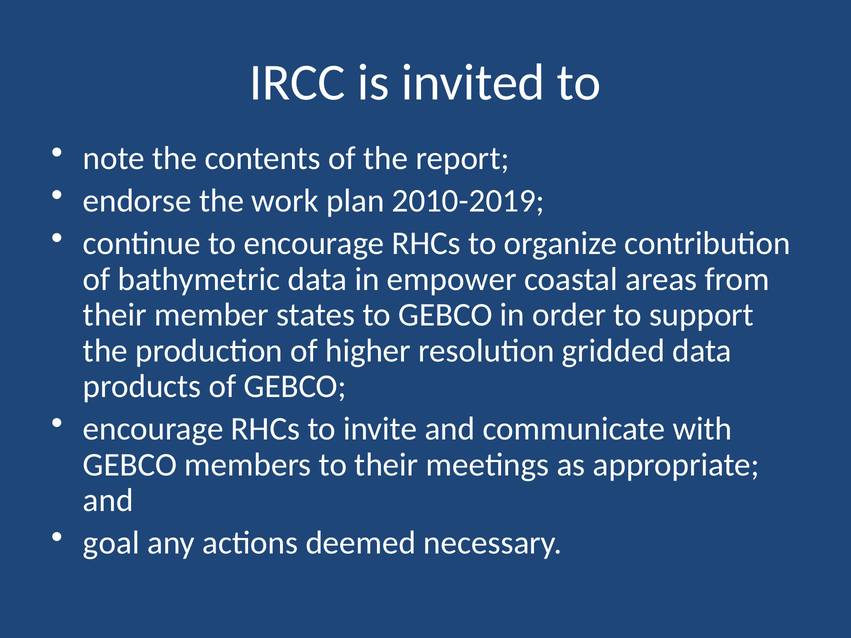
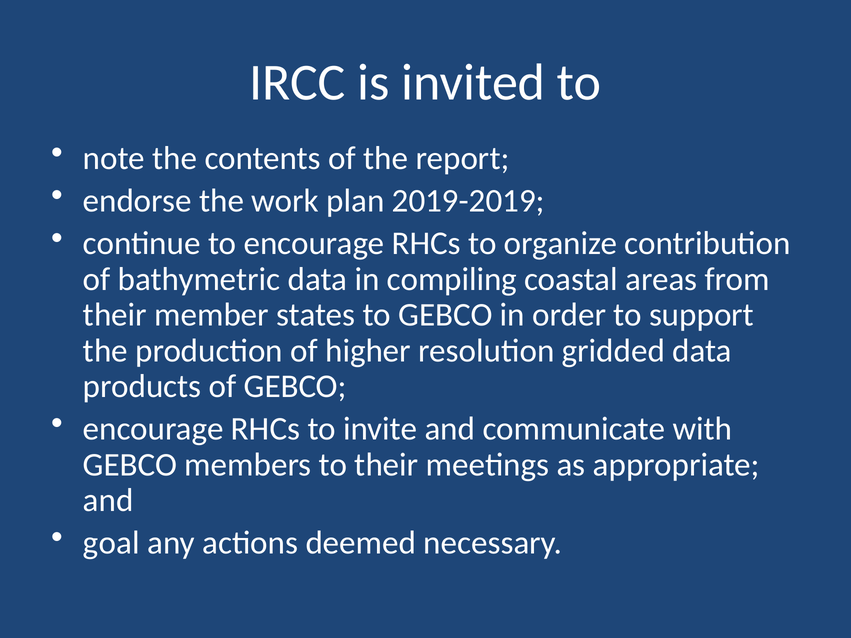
2010-2019: 2010-2019 -> 2019-2019 (468, 201)
empower: empower -> compiling (452, 279)
